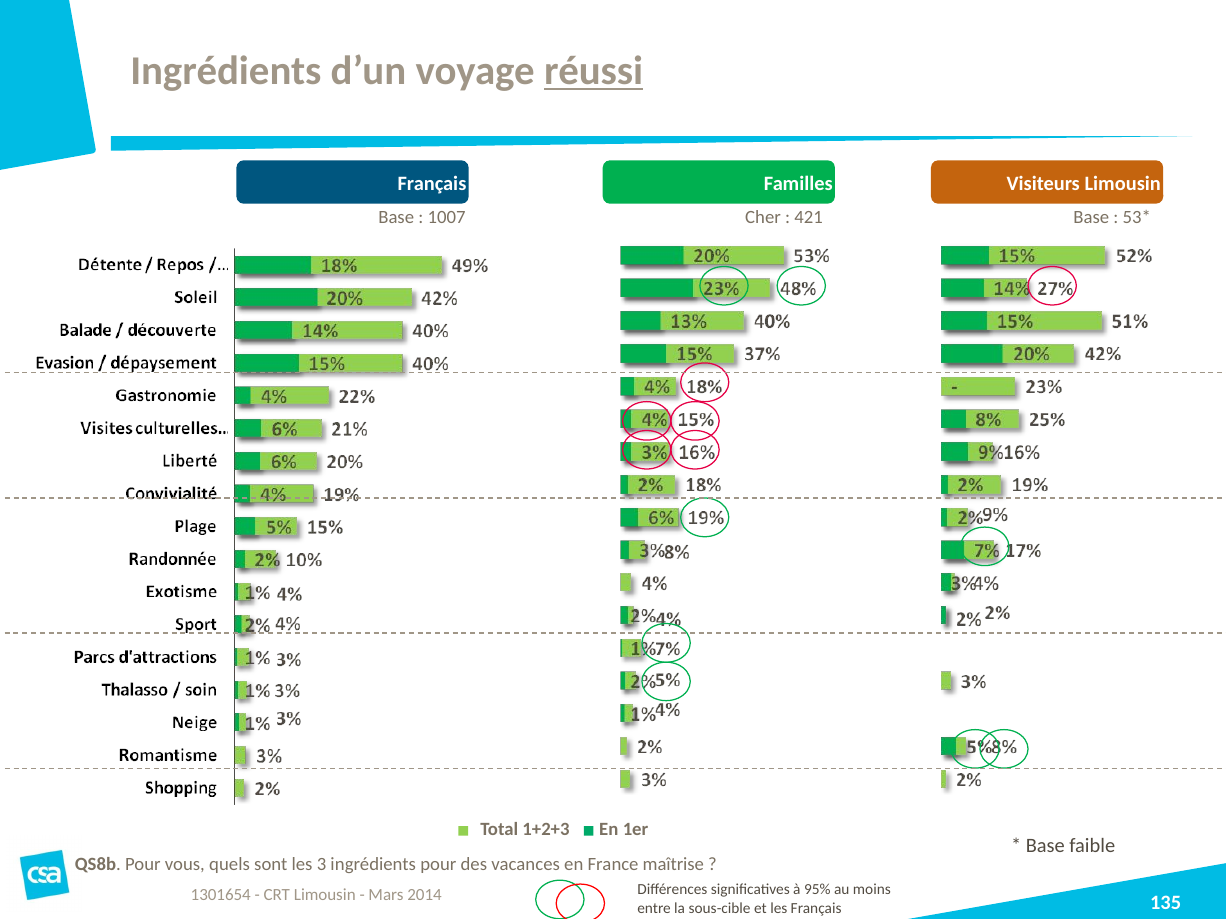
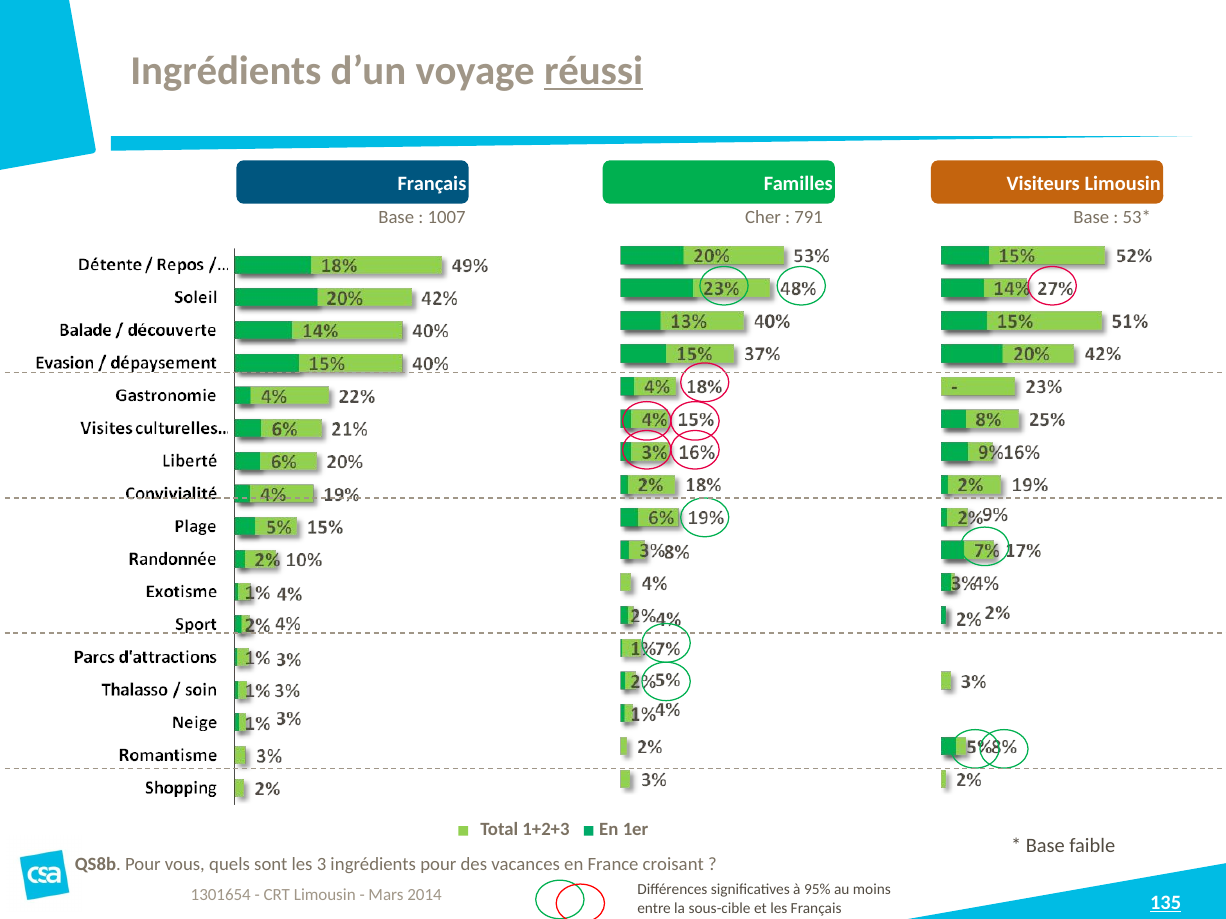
421: 421 -> 791 (809, 218)
maîtrise: maîtrise -> croisant (673, 864)
135 underline: none -> present (1166, 903)
